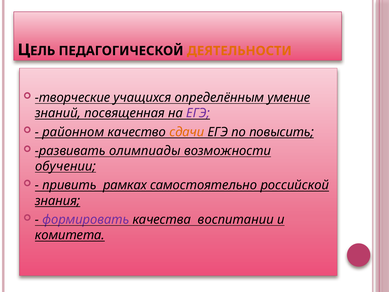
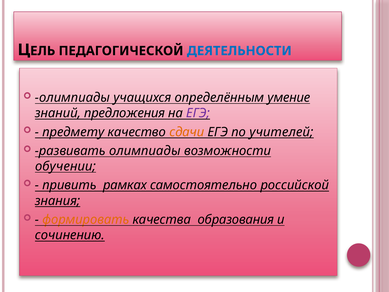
ДЕЯТЕЛЬНОСТИ colour: orange -> blue (239, 51)
творческие: творческие -> олимпиады (72, 97)
посвященная: посвященная -> предложения (125, 113)
районном: районном -> предмету (73, 132)
повысить: повысить -> учителей (281, 132)
формировать colour: purple -> orange (86, 219)
воспитании: воспитании -> образования (236, 219)
комитета: комитета -> сочинению (70, 235)
